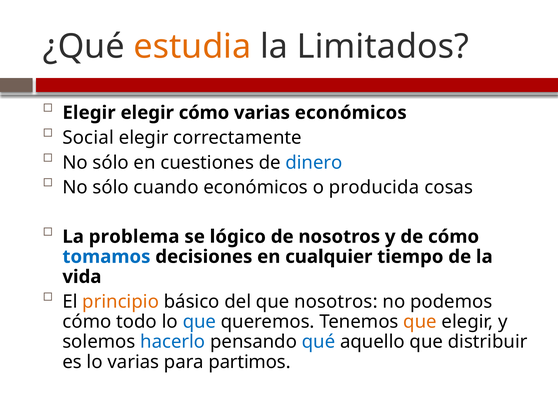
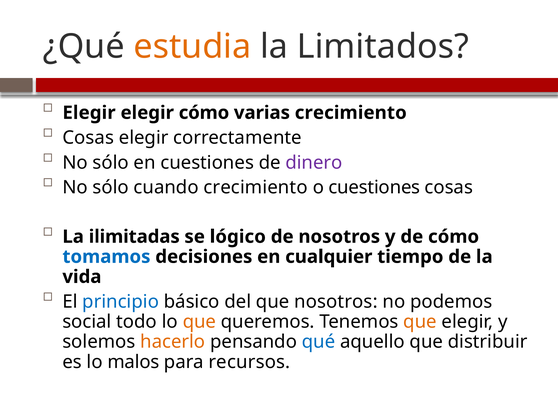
varias económicos: económicos -> crecimiento (351, 113)
Social: Social -> Cosas (88, 138)
dinero colour: blue -> purple (314, 163)
cuando económicos: económicos -> crecimiento (256, 188)
o producida: producida -> cuestiones (374, 188)
problema: problema -> ilimitadas (134, 237)
principio colour: orange -> blue (121, 302)
cómo: cómo -> social (87, 322)
que colour: blue -> orange (199, 322)
hacerlo colour: blue -> orange (173, 342)
lo varias: varias -> malos (133, 362)
partimos: partimos -> recursos (249, 362)
